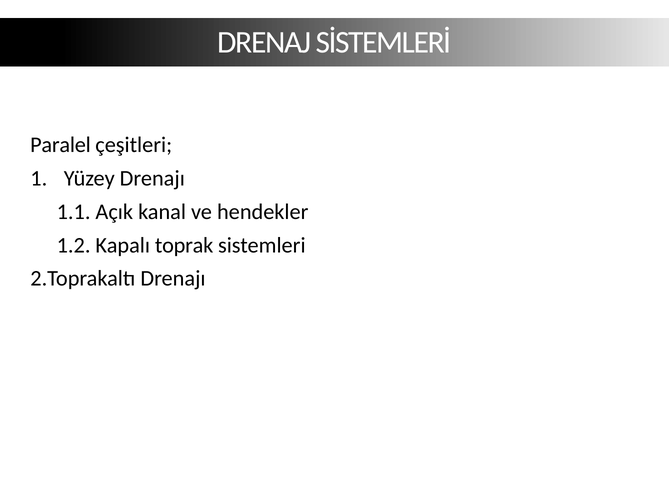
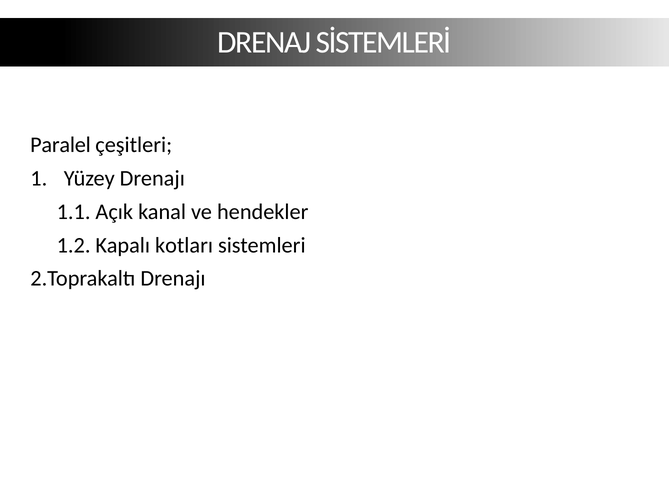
toprak: toprak -> kotları (184, 245)
